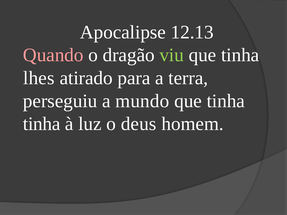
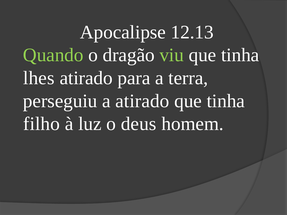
Quando colour: pink -> light green (53, 55)
a mundo: mundo -> atirado (142, 101)
tinha: tinha -> filho (41, 124)
